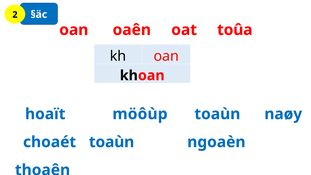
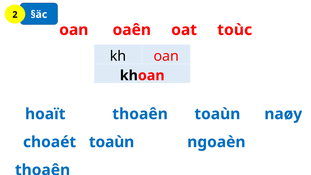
toûa: toûa -> toùc (235, 30)
hoaït möôùp: möôùp -> thoaên (140, 114)
